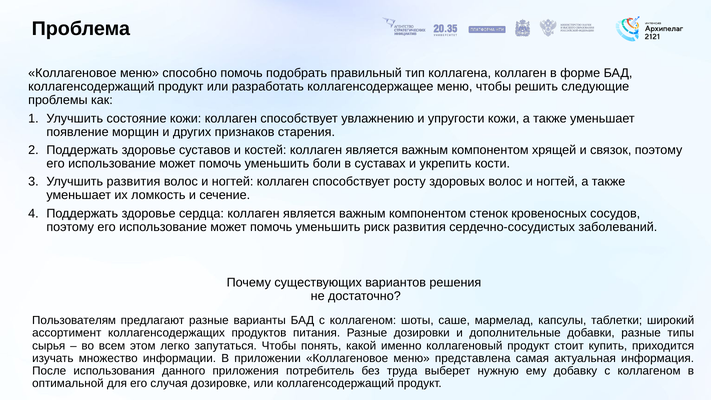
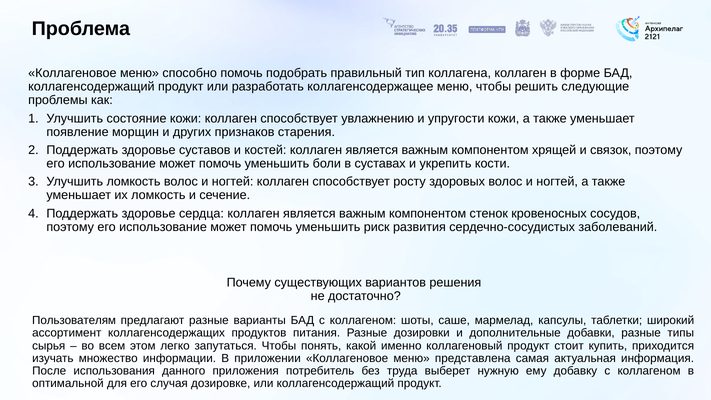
Улучшить развития: развития -> ломкость (134, 182)
